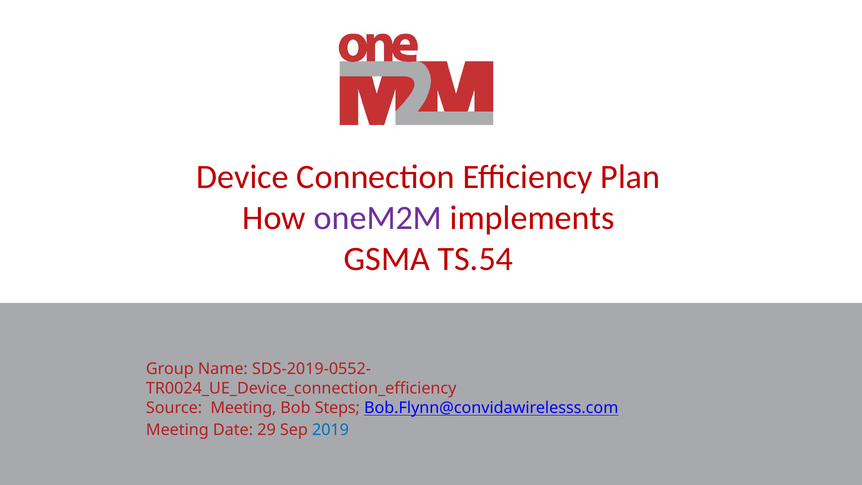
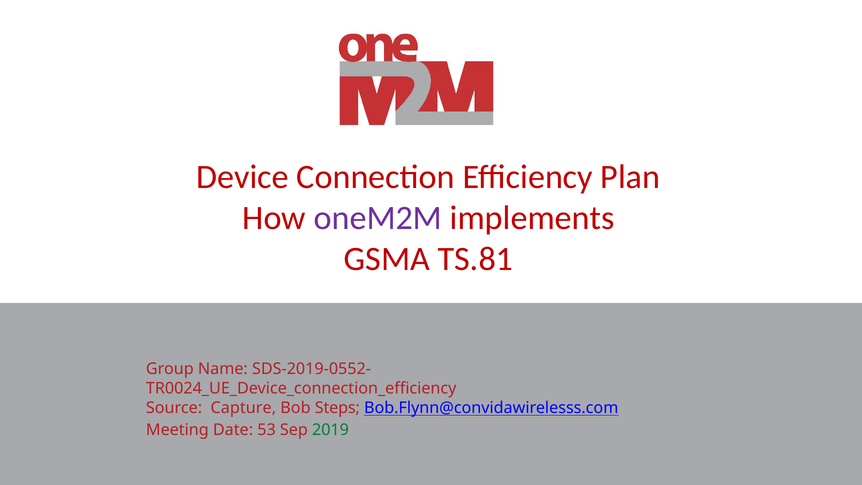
TS.54: TS.54 -> TS.81 (475, 259)
Source Meeting: Meeting -> Capture (243, 408)
29: 29 -> 53 (267, 430)
2019 colour: blue -> green (331, 430)
